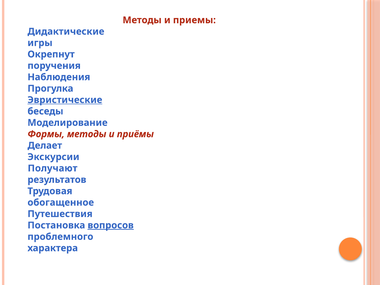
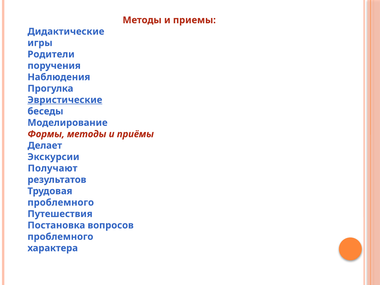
Окрепнут: Окрепнут -> Родители (51, 54)
обогащенное: обогащенное -> проблемного (61, 202)
вопросов underline: present -> none (111, 225)
